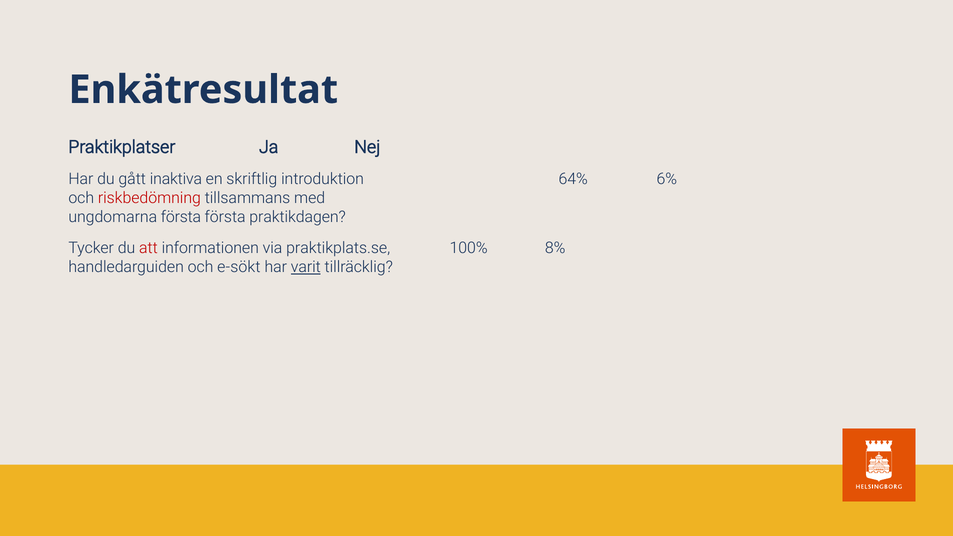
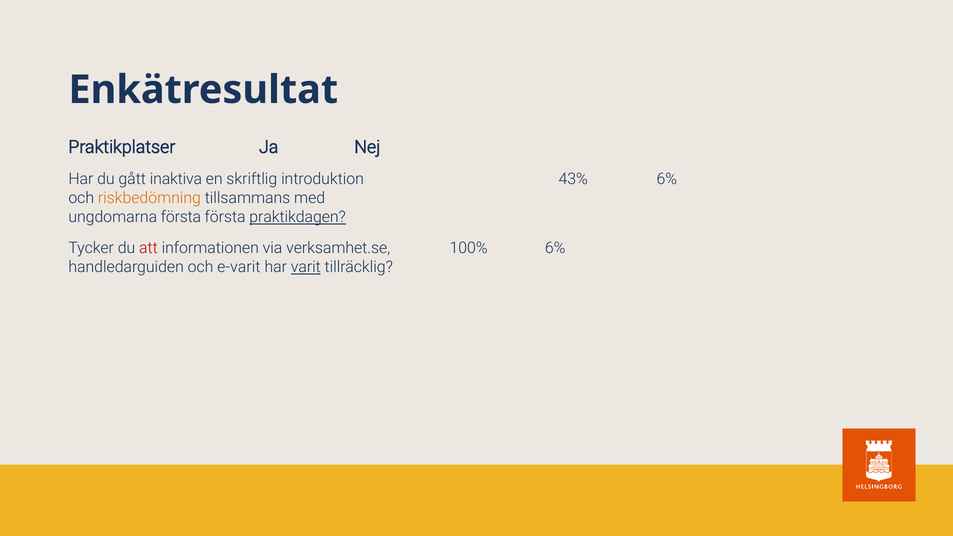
64%: 64% -> 43% (573, 179)
riskbedömning colour: red -> orange (149, 198)
praktikdagen underline: none -> present (298, 217)
praktikplats.se: praktikplats.se -> verksamhet.se (338, 248)
100% 8%: 8% -> 6% (555, 248)
e-sökt: e-sökt -> e-varit (239, 267)
